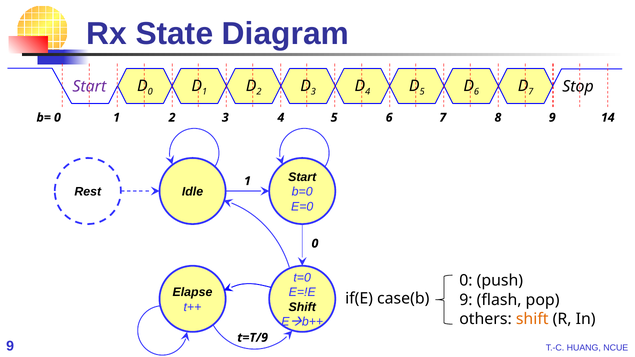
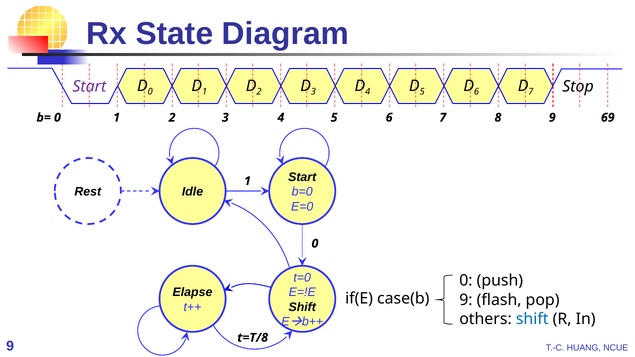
14: 14 -> 69 (608, 118)
shift colour: orange -> blue (532, 319)
t=T/9: t=T/9 -> t=T/8 (253, 338)
